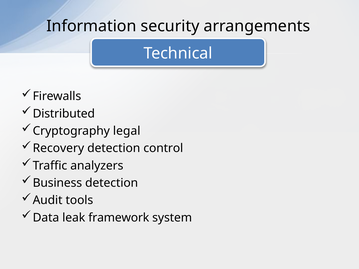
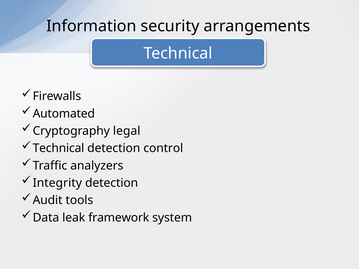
Distributed: Distributed -> Automated (64, 114)
Recovery: Recovery -> Technical (59, 148)
Business: Business -> Integrity (57, 183)
